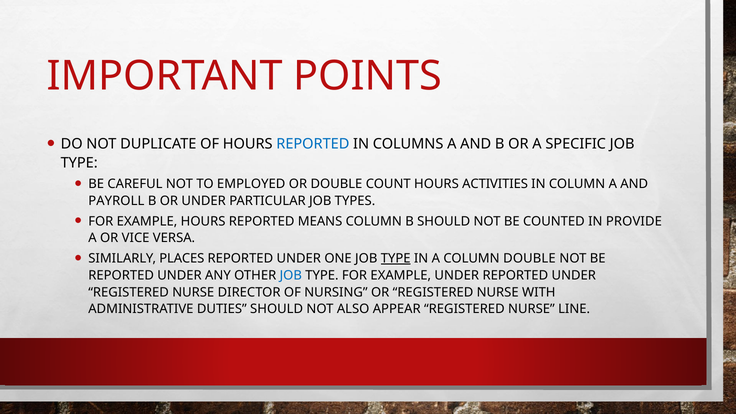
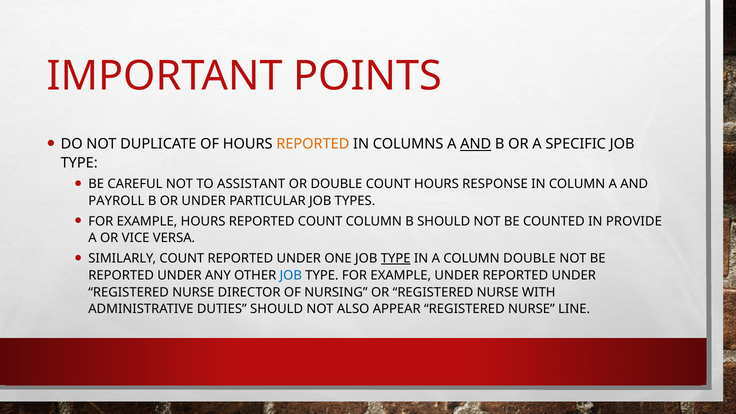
REPORTED colour: blue -> orange (313, 144)
AND underline: none -> present (476, 144)
EMPLOYED: EMPLOYED -> ASSISTANT (251, 184)
ACTIVITIES: ACTIVITIES -> RESPONSE (495, 184)
REPORTED MEANS: MEANS -> COUNT (320, 221)
SIMILARLY PLACES: PLACES -> COUNT (182, 258)
